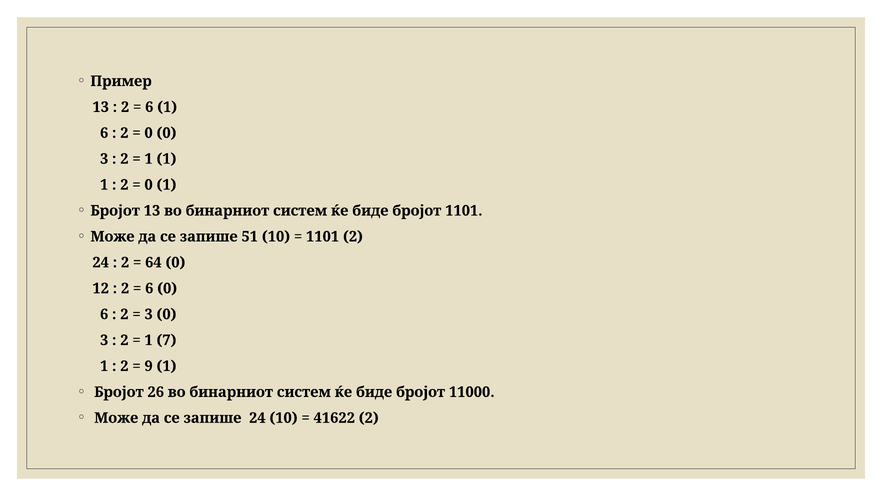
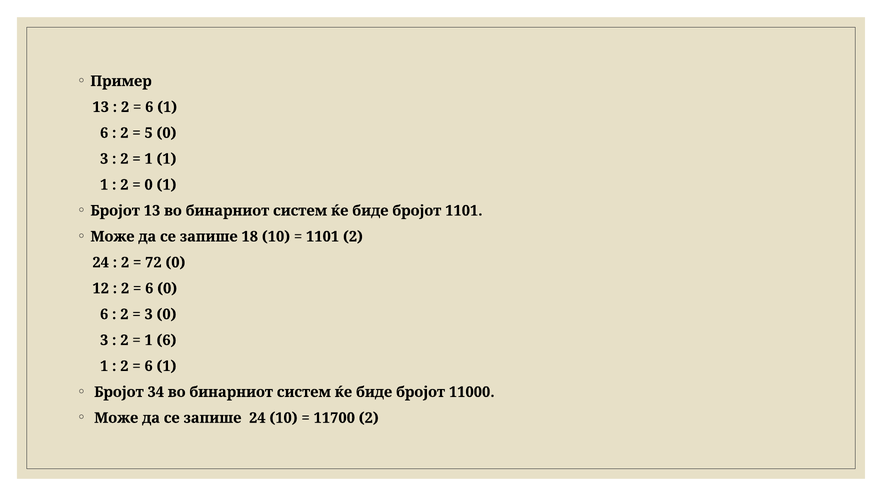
0: 0 -> 5 (149, 133)
51: 51 -> 18 (250, 237)
64: 64 -> 72 (153, 263)
7: 7 -> 6 (166, 340)
9: 9 -> 6 (149, 366)
26: 26 -> 34 (156, 392)
41622: 41622 -> 11700 (334, 418)
